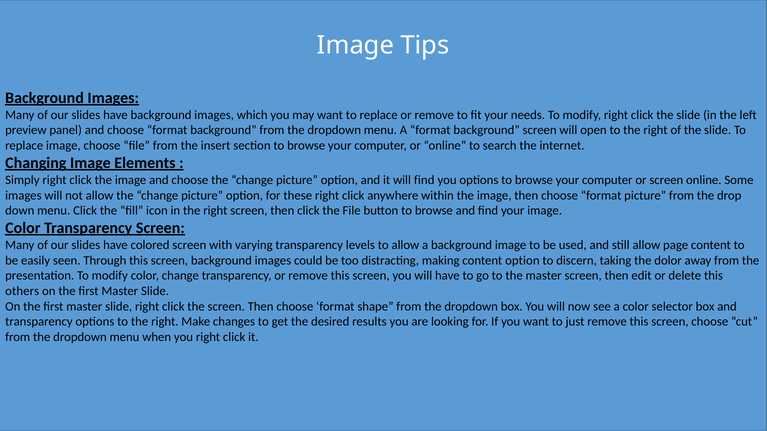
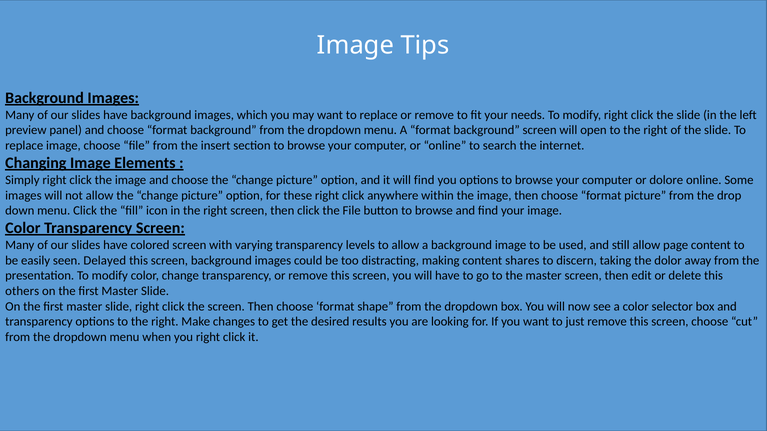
or screen: screen -> dolore (666, 180)
Through: Through -> Delayed (105, 261)
content option: option -> shares (522, 261)
